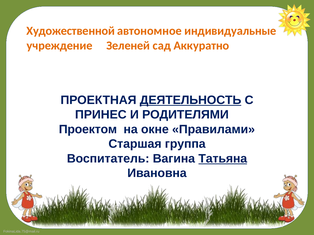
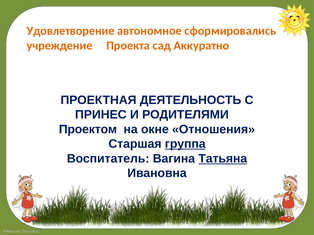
Художественной: Художественной -> Удовлетворение (71, 31)
индивидуальные: индивидуальные -> сформировались (230, 31)
Зеленей: Зеленей -> Проекта (128, 46)
ДЕЯТЕЛЬНОСТЬ underline: present -> none (191, 100)
Правилами: Правилами -> Отношения (214, 130)
группа underline: none -> present (185, 144)
